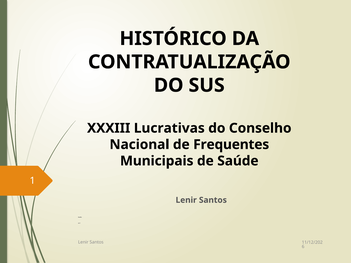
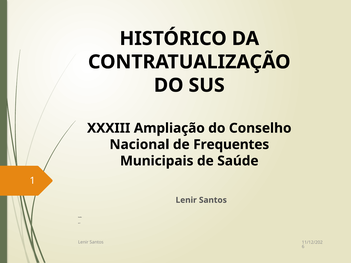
Lucrativas: Lucrativas -> Ampliação (169, 128)
